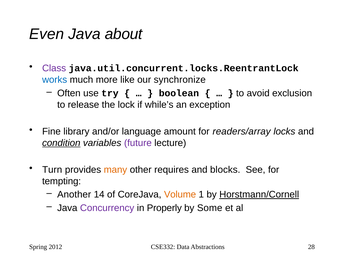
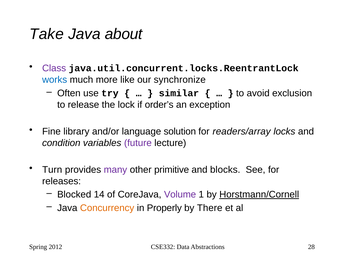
Even: Even -> Take (47, 34)
boolean: boolean -> similar (179, 93)
while’s: while’s -> order’s (159, 105)
amount: amount -> solution (180, 131)
condition underline: present -> none (61, 143)
many colour: orange -> purple (115, 170)
requires: requires -> primitive (172, 170)
tempting: tempting -> releases (62, 181)
Another: Another -> Blocked (74, 194)
Volume colour: orange -> purple (180, 194)
Concurrency colour: purple -> orange (107, 208)
Some: Some -> There (210, 208)
